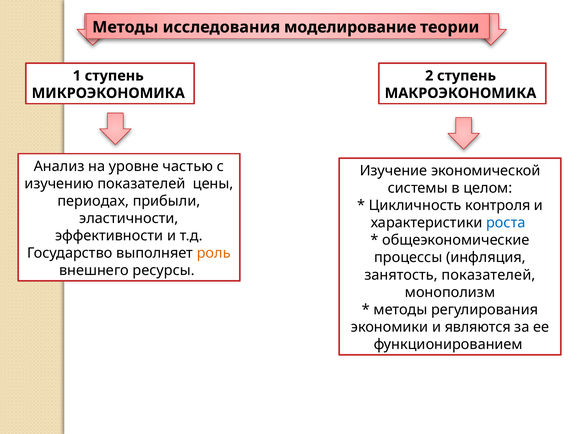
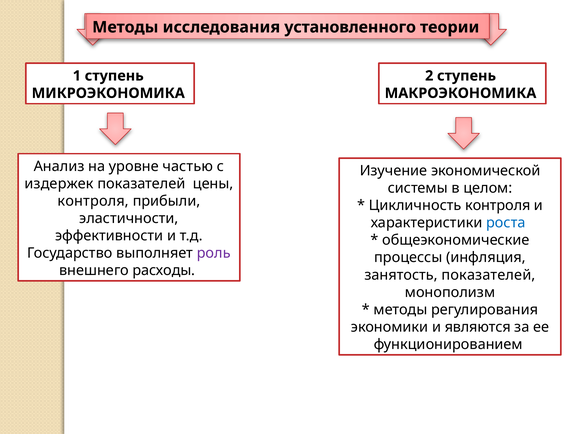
моделирование: моделирование -> установленного (350, 27)
изучению: изучению -> издержек (59, 184)
периодах: периодах -> контроля (93, 201)
роль colour: orange -> purple (214, 253)
ресурсы: ресурсы -> расходы (164, 271)
